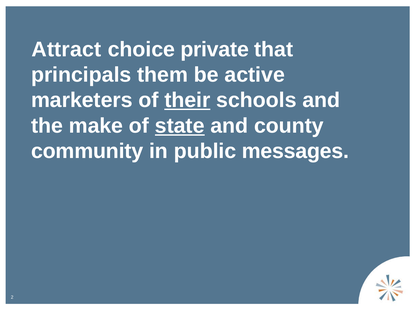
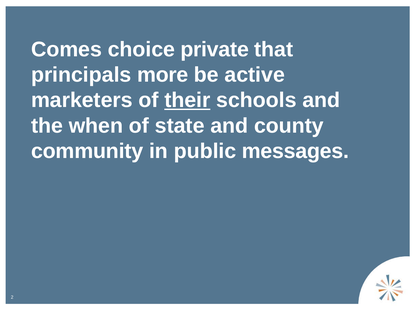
Attract: Attract -> Comes (66, 49)
them: them -> more (163, 75)
make: make -> when (96, 126)
state underline: present -> none (180, 126)
